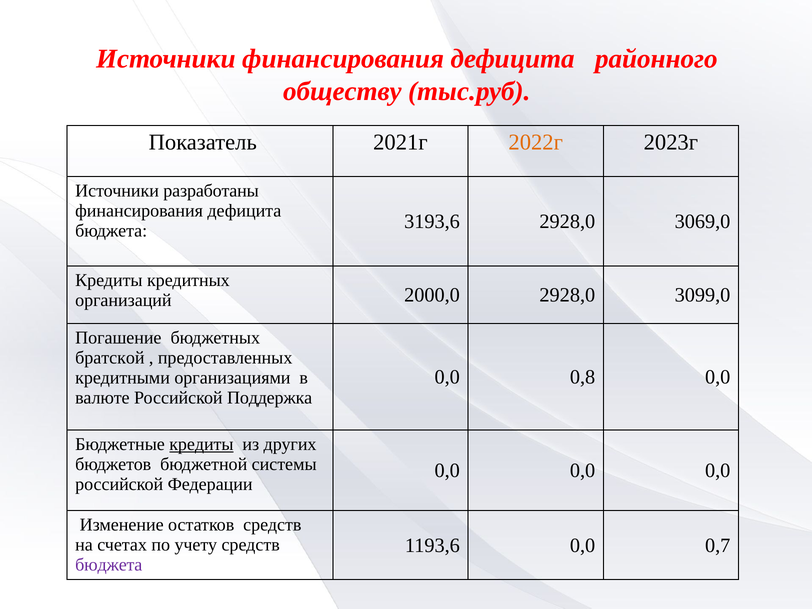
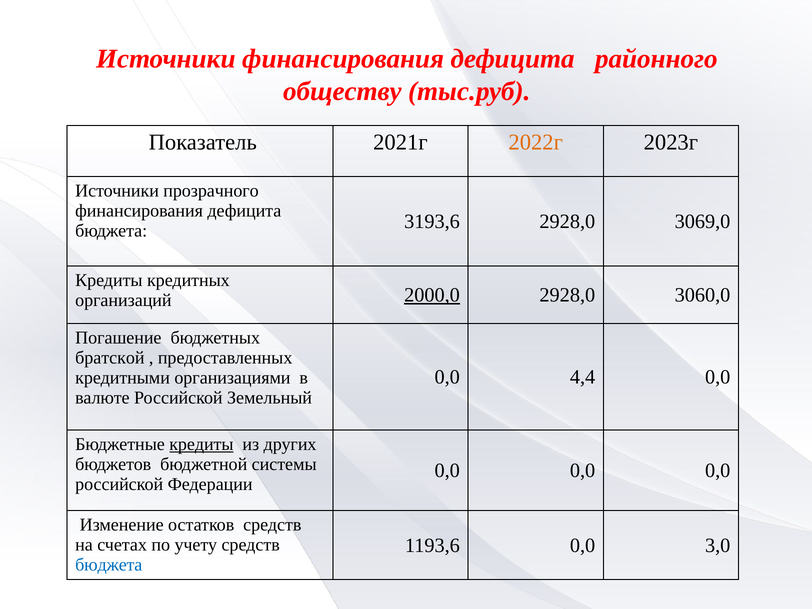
разработаны: разработаны -> прозрачного (211, 191)
2000,0 underline: none -> present (432, 295)
3099,0: 3099,0 -> 3060,0 (703, 295)
0,8: 0,8 -> 4,4 (583, 377)
Поддержка: Поддержка -> Земельный (270, 398)
0,7: 0,7 -> 3,0 (718, 545)
бюджета colour: purple -> blue (109, 565)
